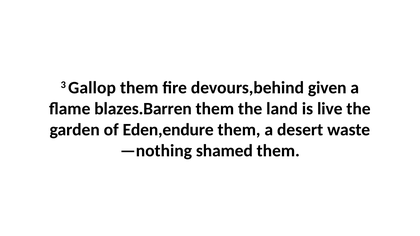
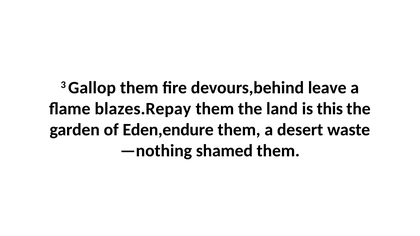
given: given -> leave (327, 88)
blazes.Barren: blazes.Barren -> blazes.Repay (143, 109)
live: live -> this (330, 109)
